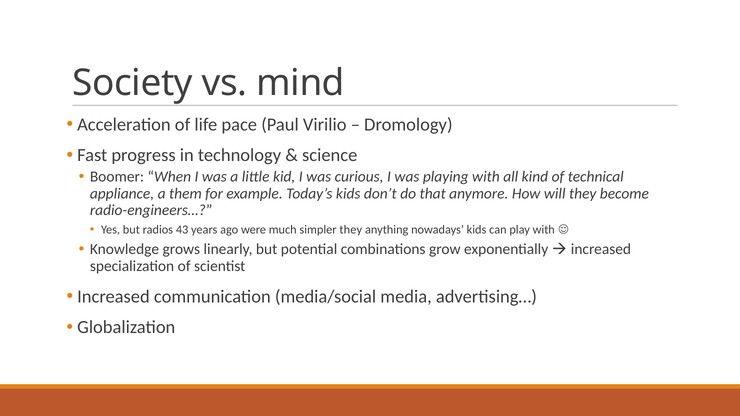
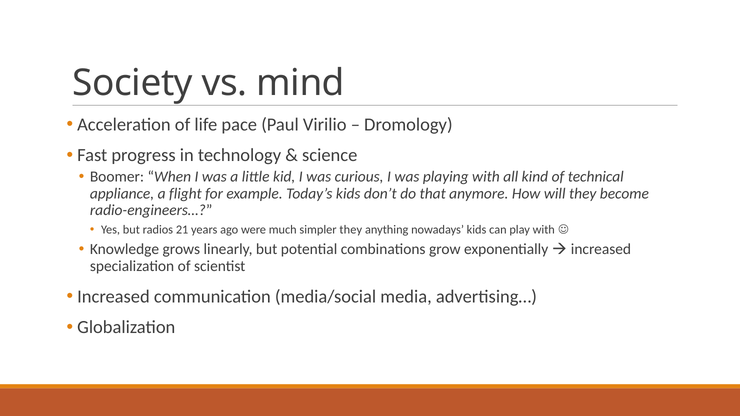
them: them -> flight (185, 194)
43: 43 -> 21 (182, 230)
